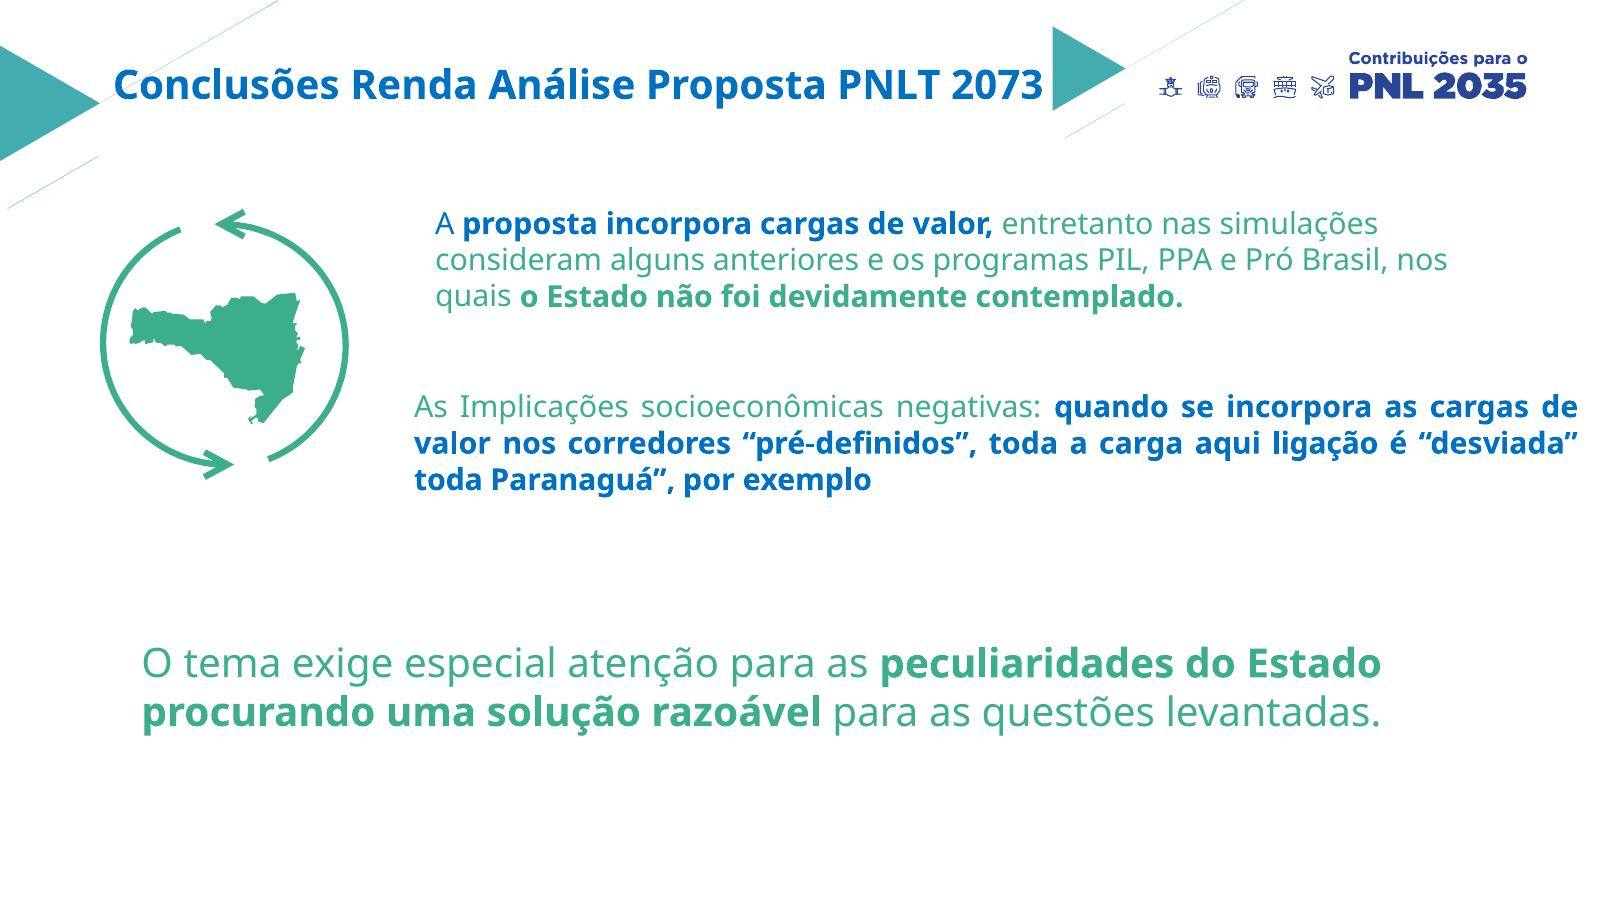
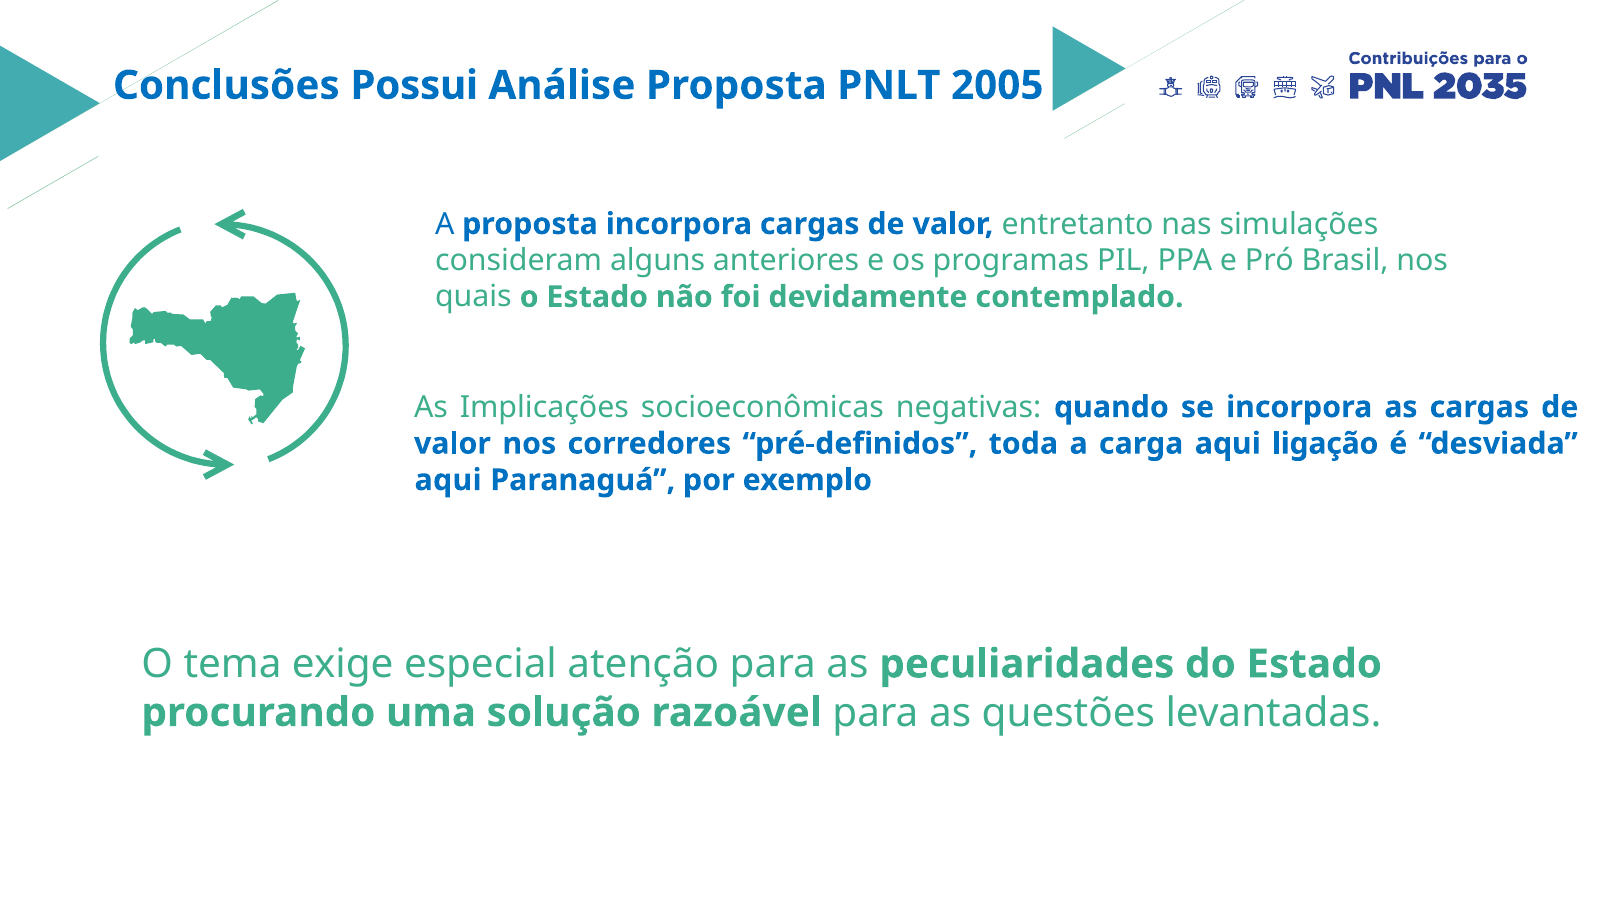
Renda: Renda -> Possui (414, 85)
2073: 2073 -> 2005 (997, 85)
toda: toda -> aqui (448, 480)
